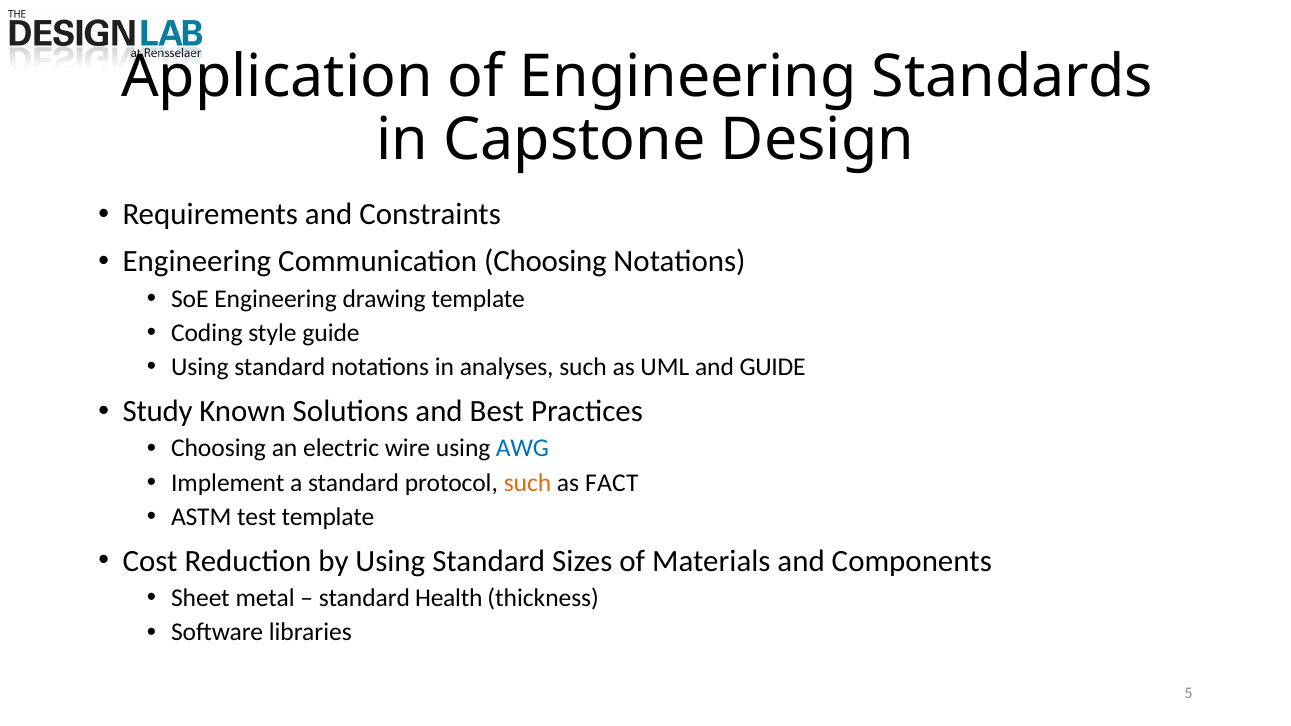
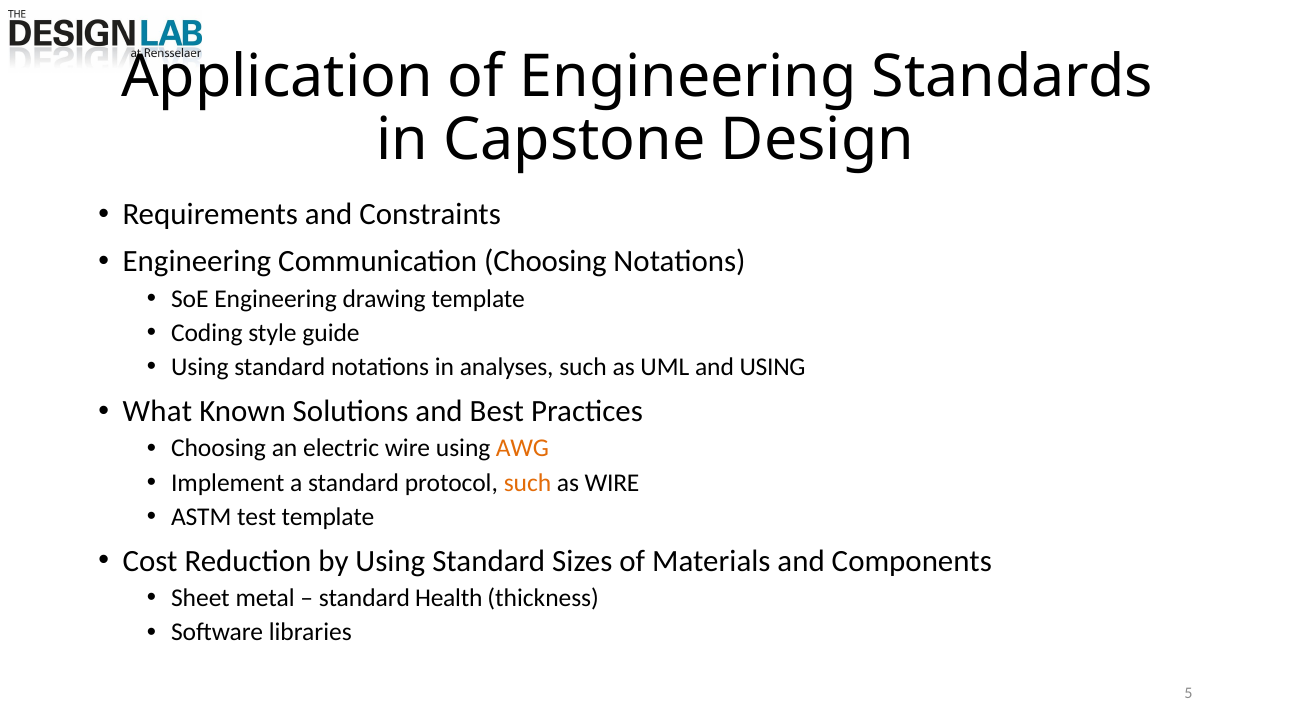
and GUIDE: GUIDE -> USING (773, 367)
Study: Study -> What (157, 411)
AWG colour: blue -> orange (522, 449)
as FACT: FACT -> WIRE (612, 483)
